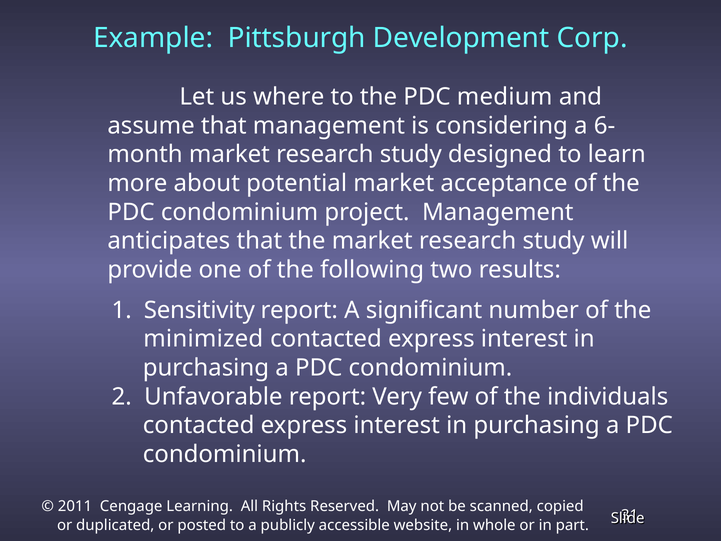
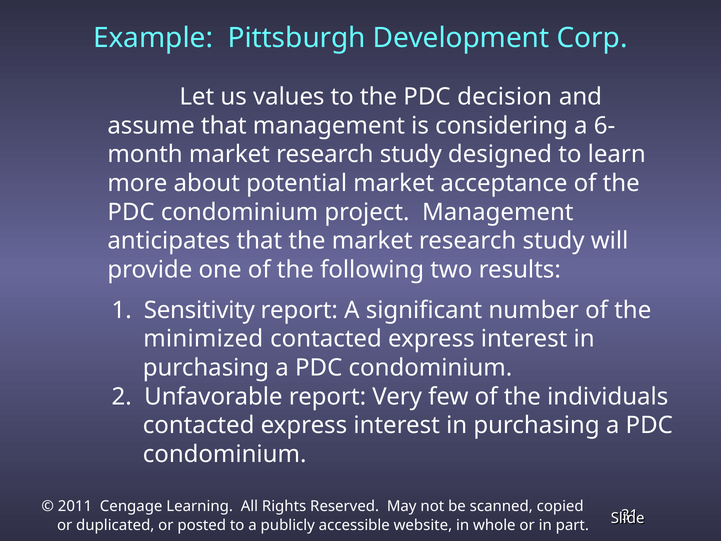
where: where -> values (289, 97)
medium: medium -> decision (505, 97)
